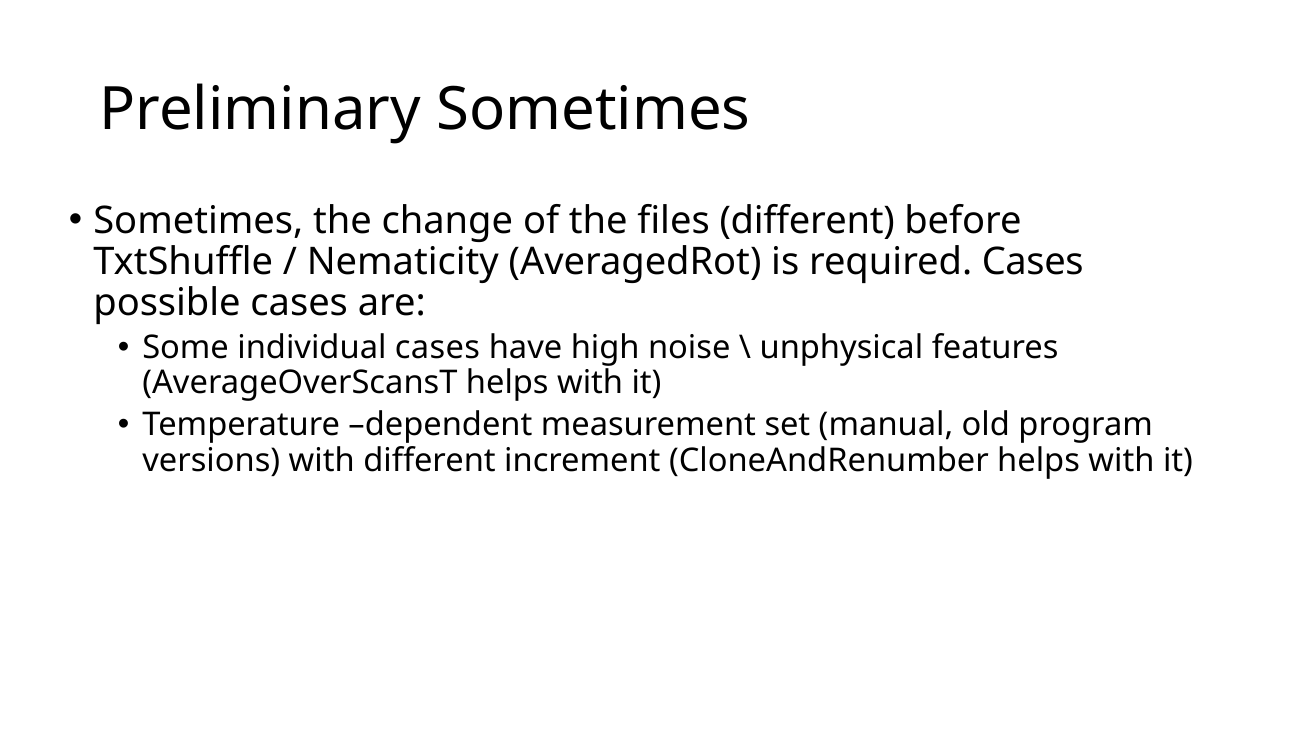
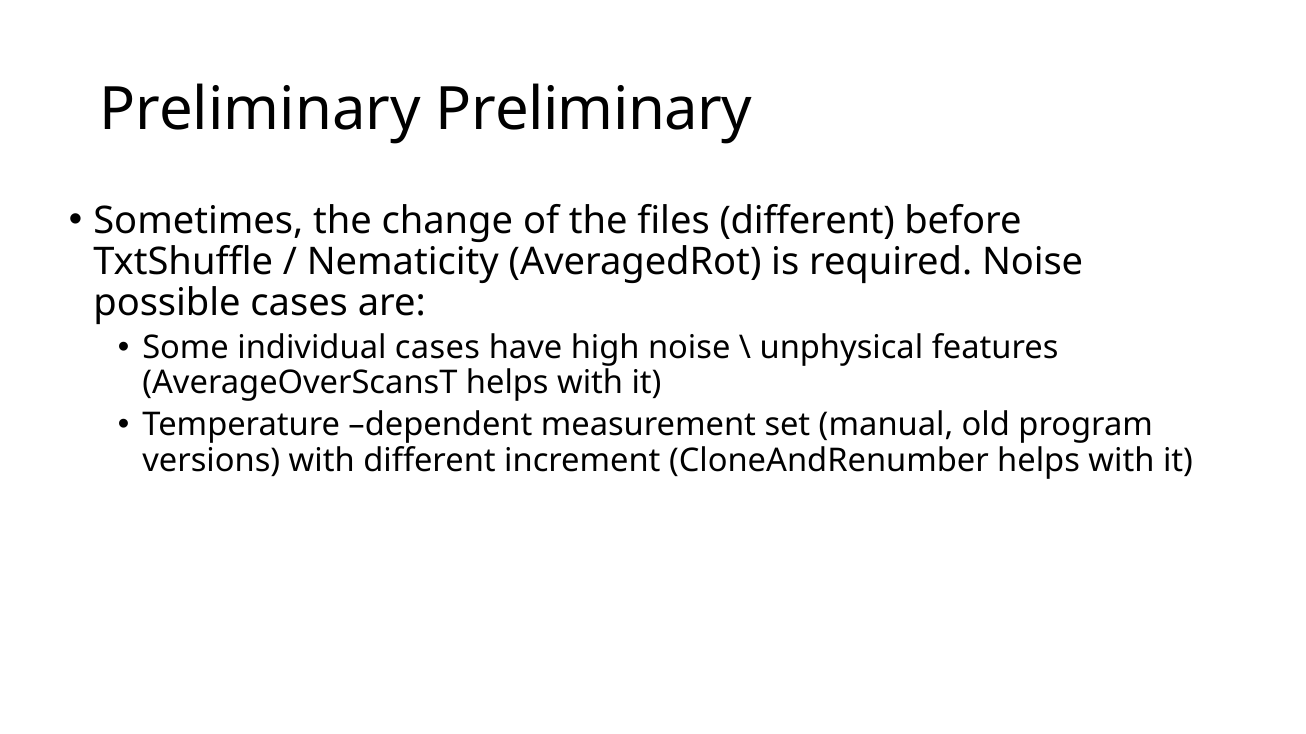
Preliminary Sometimes: Sometimes -> Preliminary (594, 110)
required Cases: Cases -> Noise (1033, 262)
